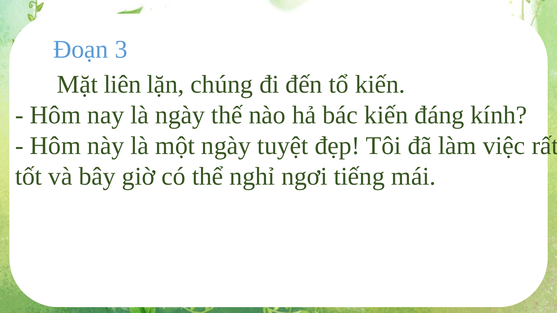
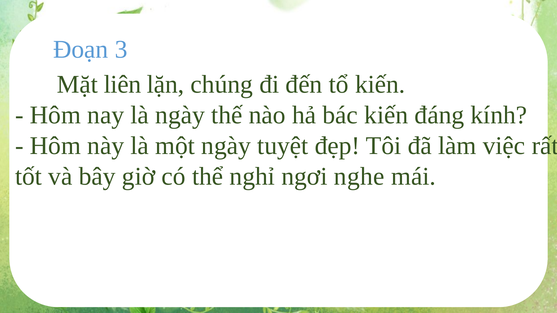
tiếng: tiếng -> nghe (359, 176)
